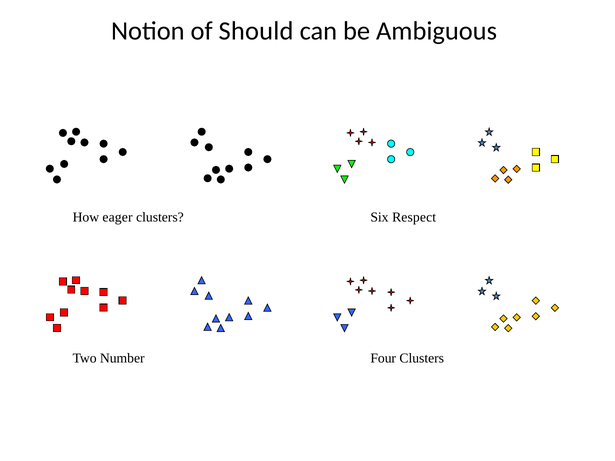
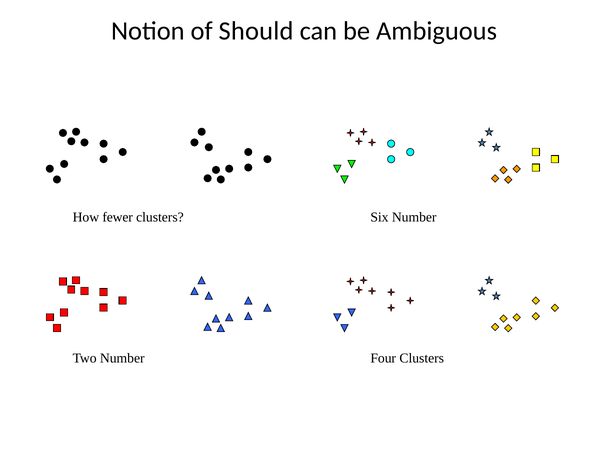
eager: eager -> fewer (118, 217)
Six Respect: Respect -> Number (414, 217)
